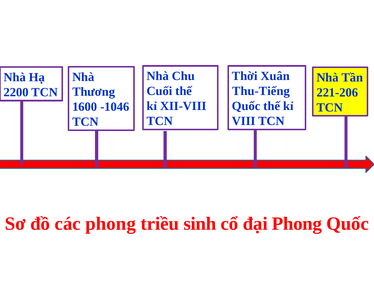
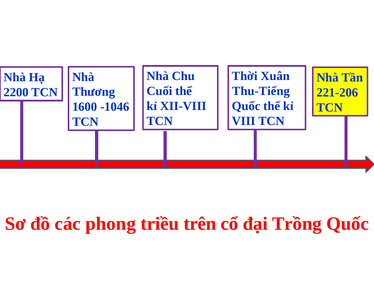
sinh: sinh -> trên (200, 223)
đại Phong: Phong -> Trồng (297, 223)
